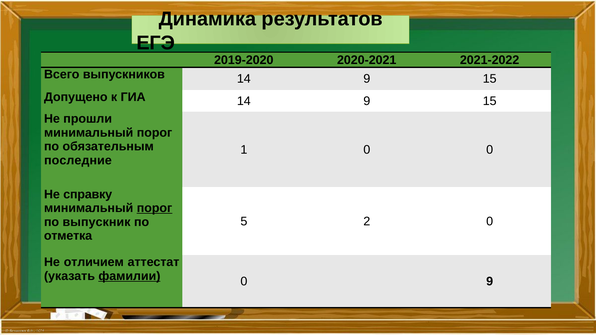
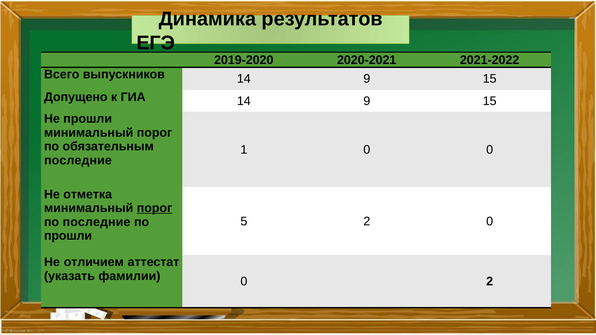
справку: справку -> отметка (88, 194)
по выпускник: выпускник -> последние (97, 222)
отметка: отметка -> прошли (68, 236)
фамилии underline: present -> none (129, 276)
0 9: 9 -> 2 (490, 282)
